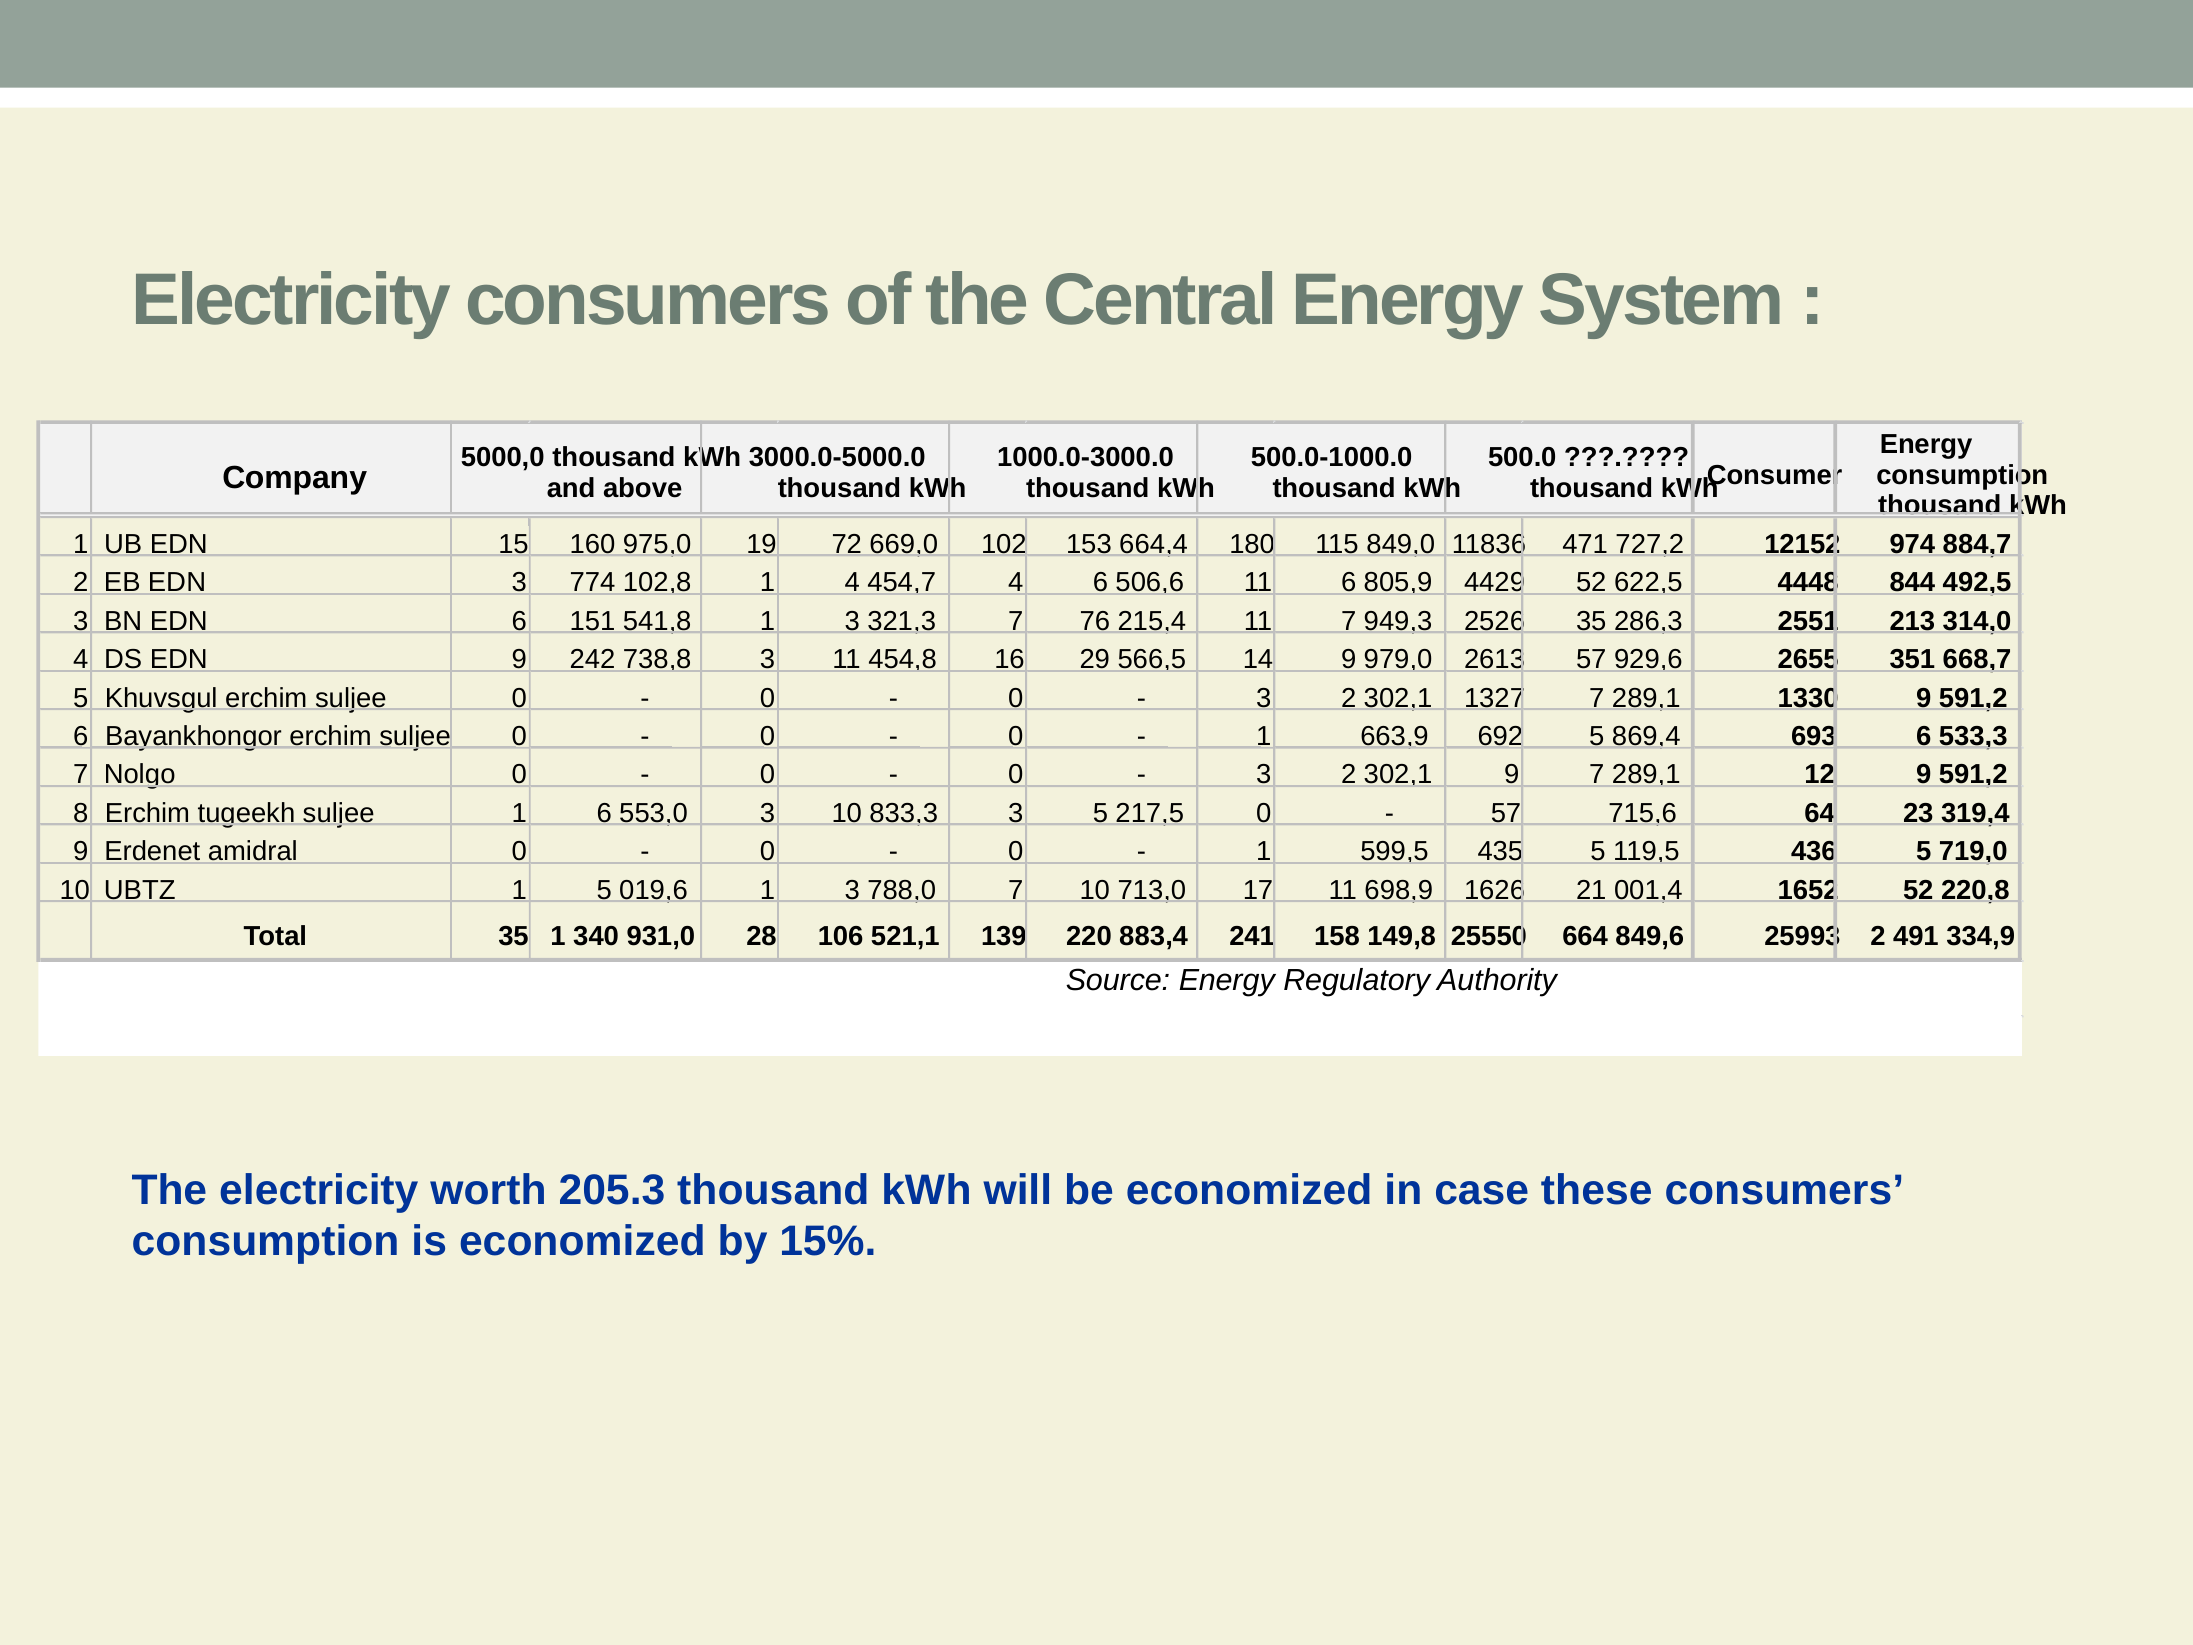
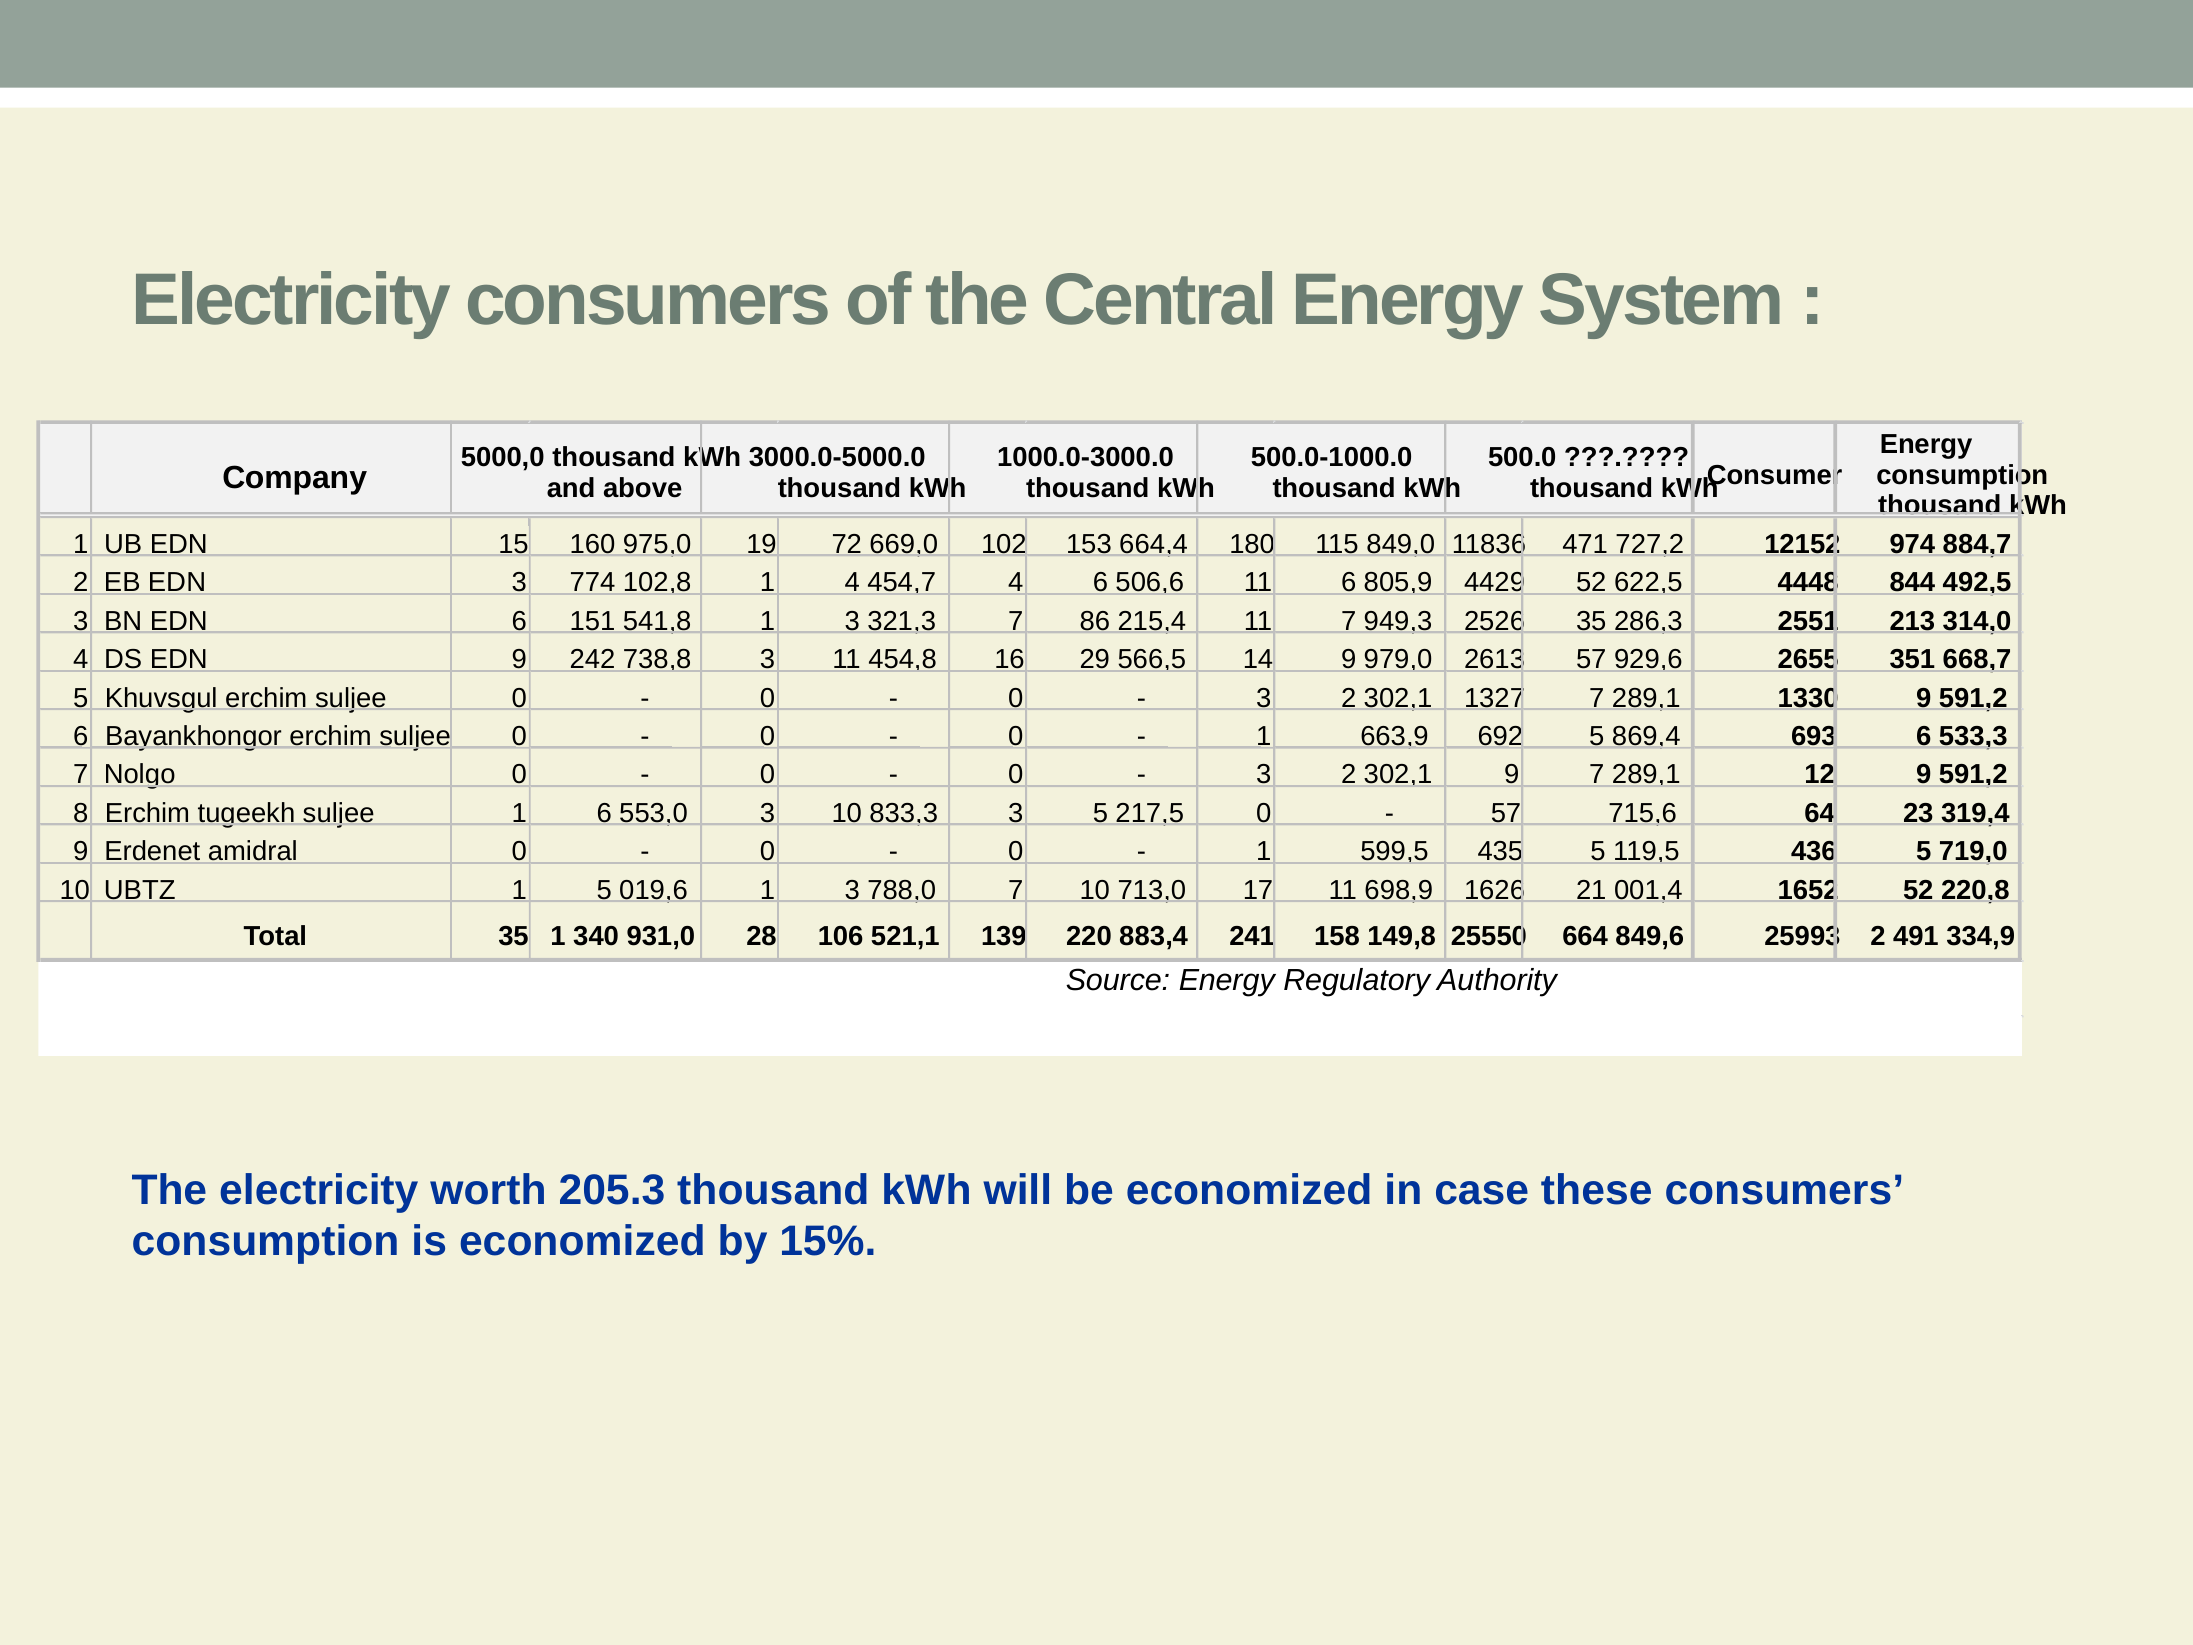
76: 76 -> 86 (1095, 621)
